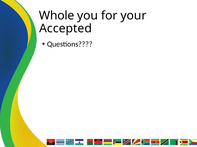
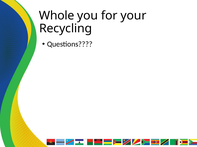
Accepted: Accepted -> Recycling (66, 29)
